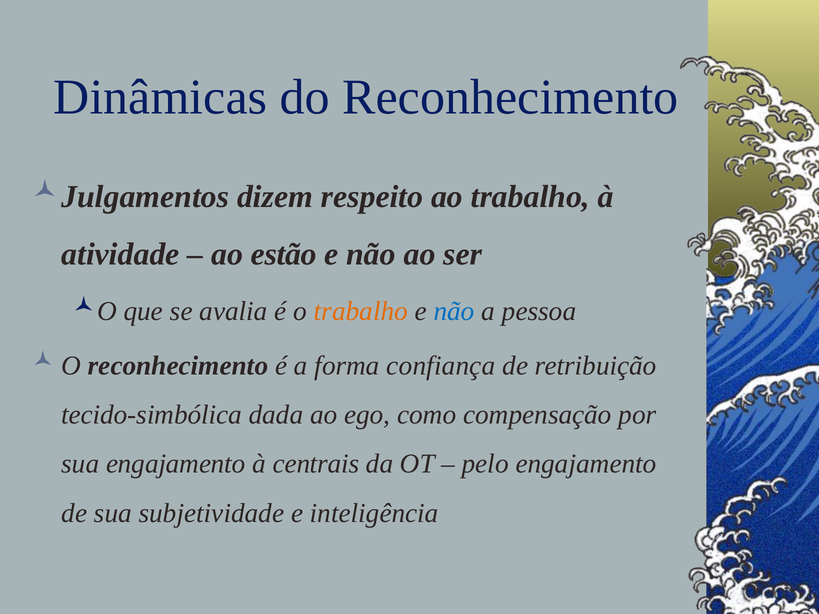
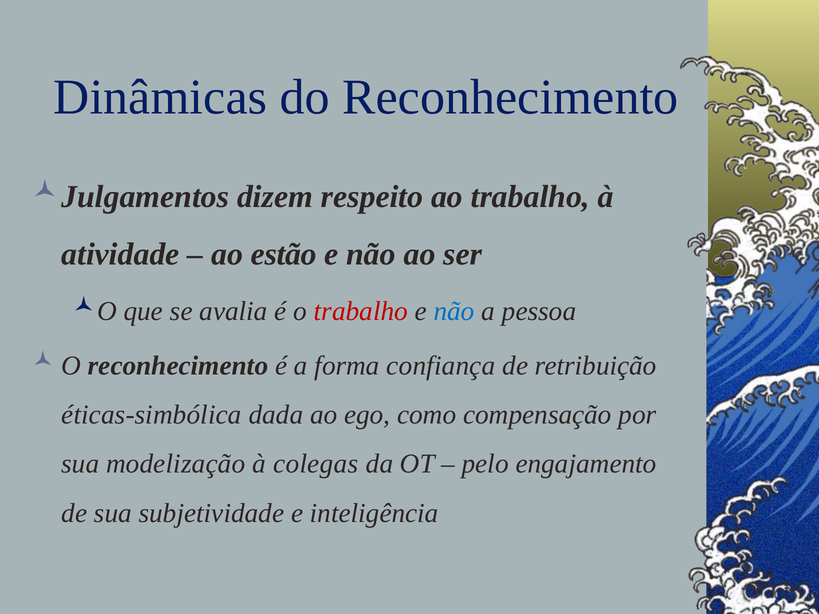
trabalho colour: orange -> red (361, 311)
tecido-simbólica: tecido-simbólica -> éticas-simbólica (152, 415)
sua engajamento: engajamento -> modelização (176, 464)
centrais: centrais -> colegas (316, 464)
